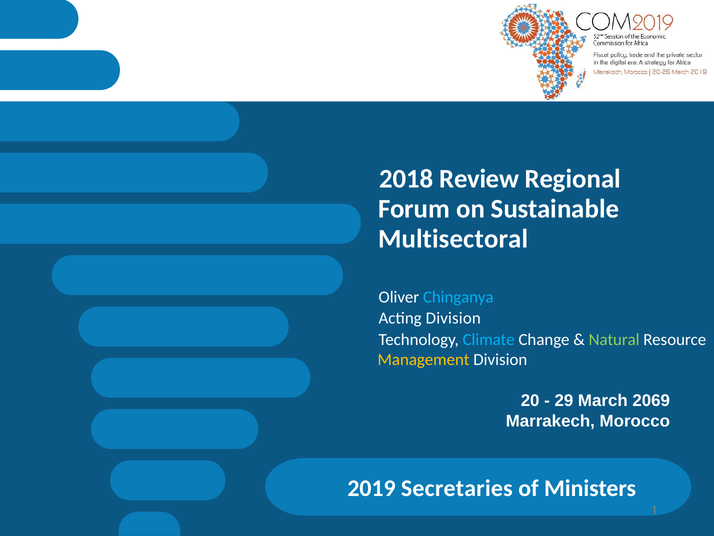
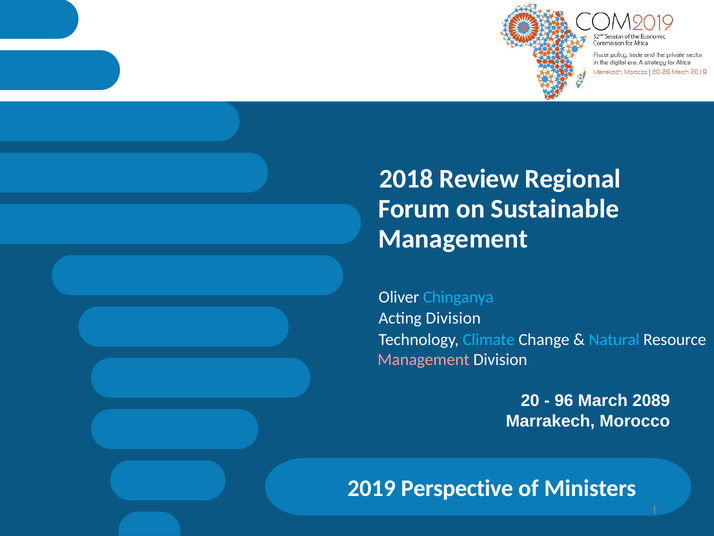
Multisectoral: Multisectoral -> Management (453, 239)
Natural colour: light green -> light blue (614, 339)
Management colour: yellow -> pink (424, 359)
29: 29 -> 96 (564, 400)
2069: 2069 -> 2089 (651, 400)
Secretaries: Secretaries -> Perspective (457, 488)
